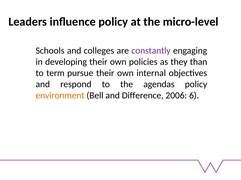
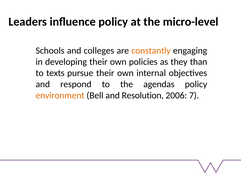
constantly colour: purple -> orange (151, 51)
term: term -> texts (55, 73)
Difference: Difference -> Resolution (143, 96)
6: 6 -> 7 (194, 96)
